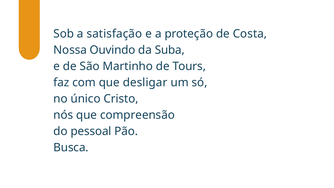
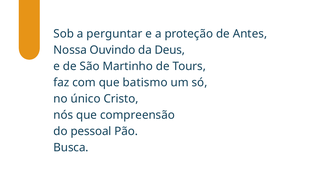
satisfação: satisfação -> perguntar (114, 34)
Costa: Costa -> Antes (250, 34)
Suba: Suba -> Deus (170, 50)
desligar: desligar -> batismo (145, 82)
